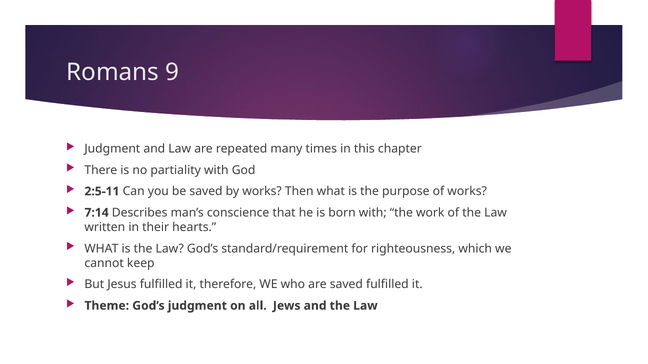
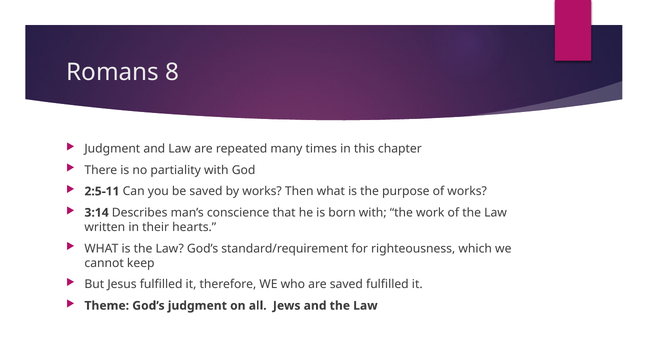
9: 9 -> 8 (172, 72)
7:14: 7:14 -> 3:14 (97, 213)
